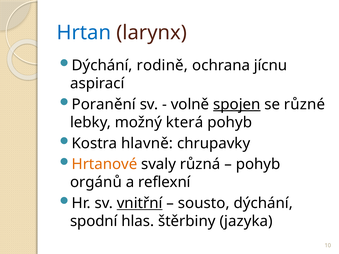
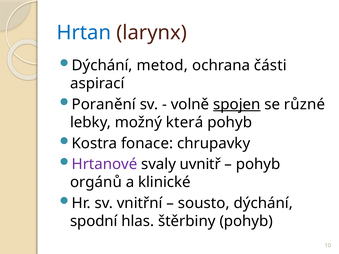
rodině: rodině -> metod (162, 65)
jícnu: jícnu -> části (270, 65)
hlavně: hlavně -> fonace (147, 143)
Hrtanové colour: orange -> purple (104, 164)
různá: různá -> uvnitř (200, 164)
reflexní: reflexní -> klinické (164, 182)
vnitřní underline: present -> none (140, 203)
štěrbiny jazyka: jazyka -> pohyb (246, 221)
